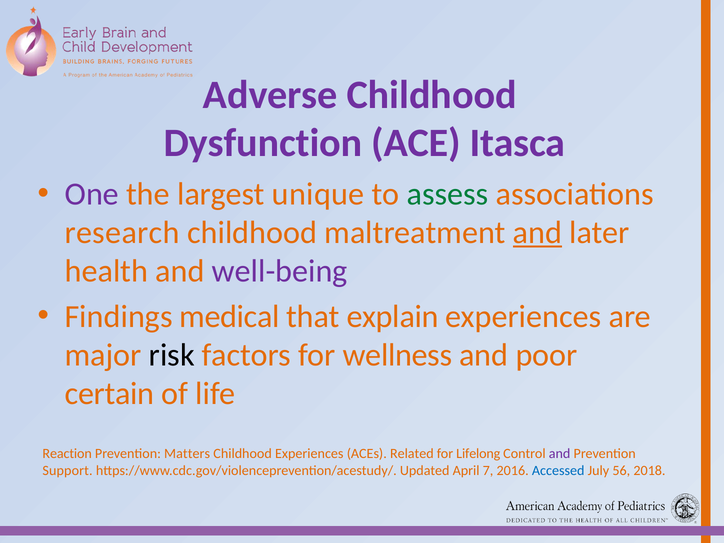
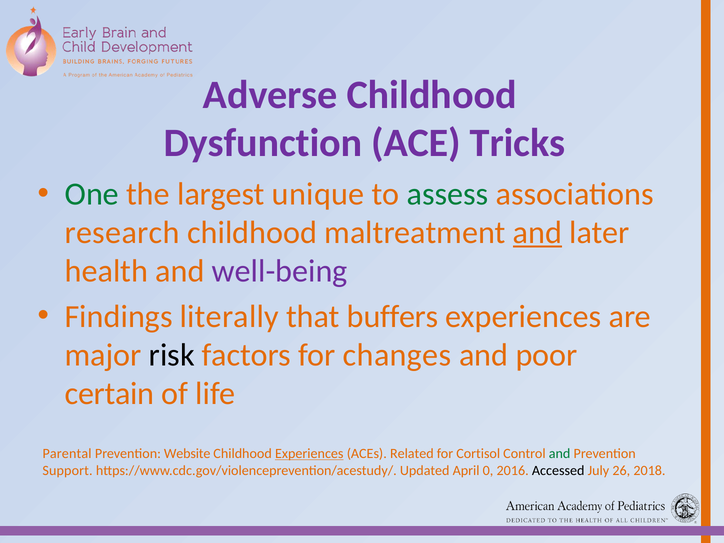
Itasca: Itasca -> Tricks (518, 143)
One colour: purple -> green (92, 194)
medical: medical -> literally (229, 316)
explain: explain -> buffers (393, 316)
wellness: wellness -> changes (397, 355)
Reaction: Reaction -> Parental (67, 454)
Matters: Matters -> Website (187, 454)
Experiences underline: none -> present (309, 454)
Lifelong: Lifelong -> Cortisol (478, 454)
and colour: purple -> green (560, 454)
7: 7 -> 0 (488, 471)
Accessed colour: blue -> black (558, 471)
56: 56 -> 26 (621, 471)
